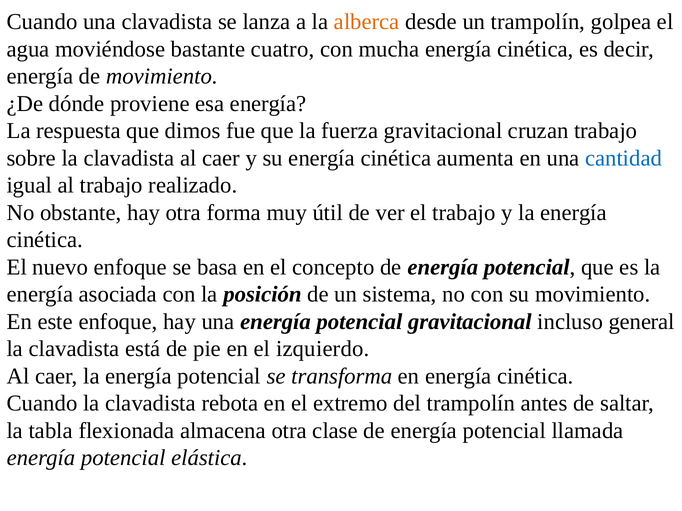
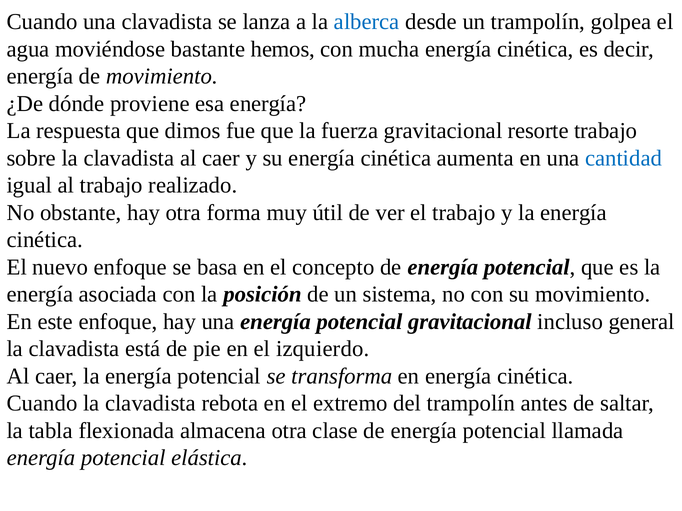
alberca colour: orange -> blue (367, 22)
cuatro: cuatro -> hemos (283, 49)
cruzan: cruzan -> resorte (538, 131)
